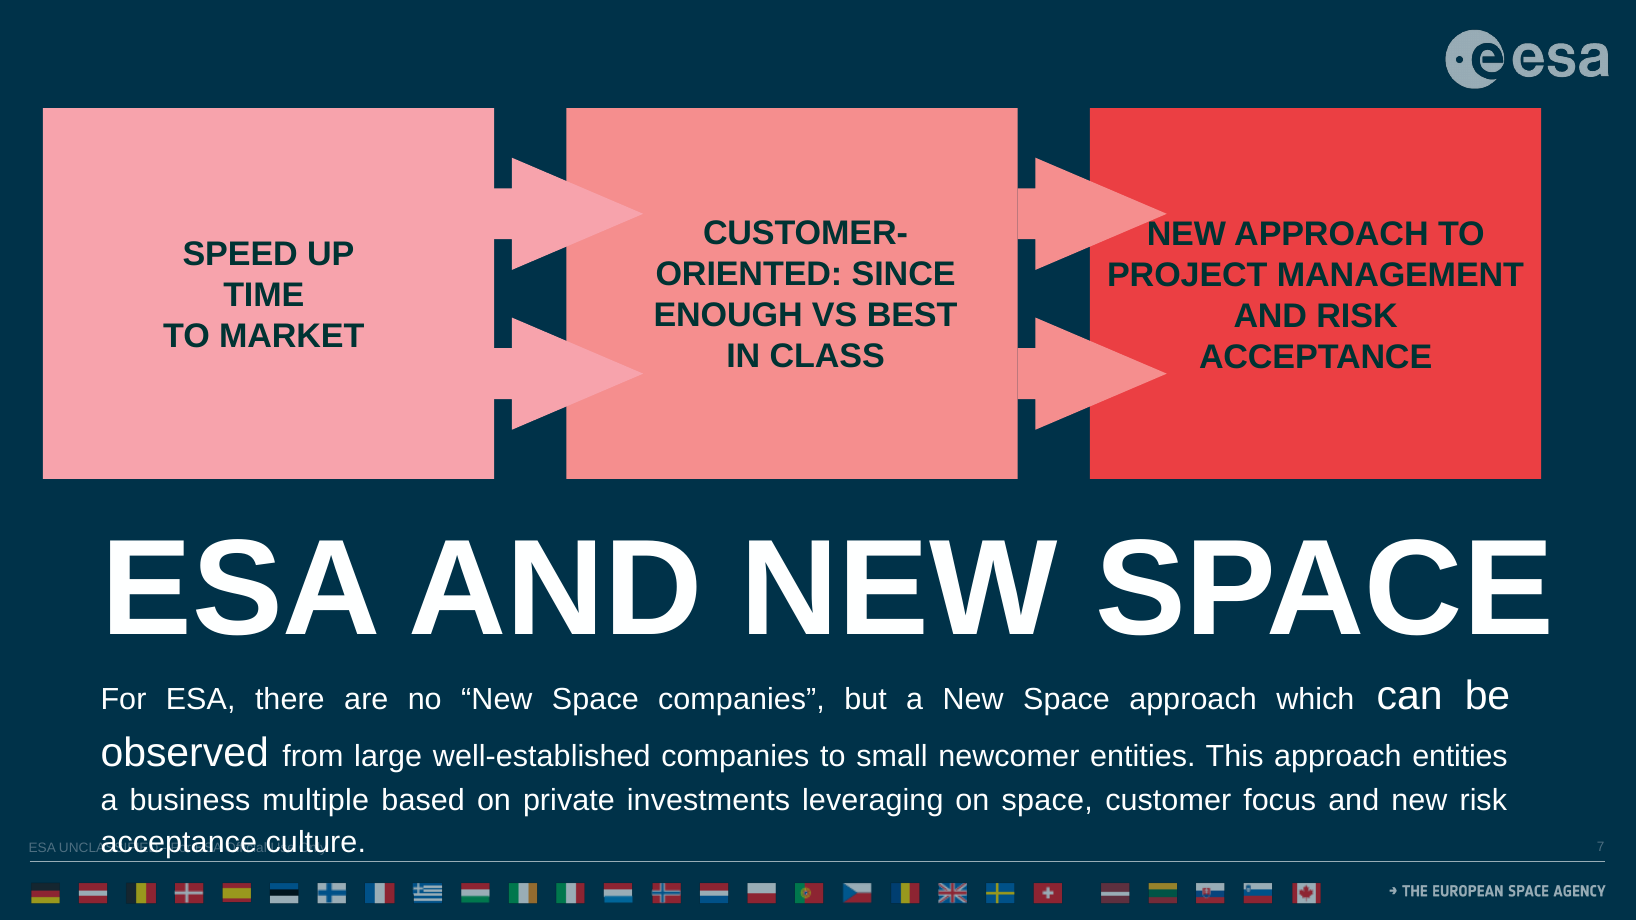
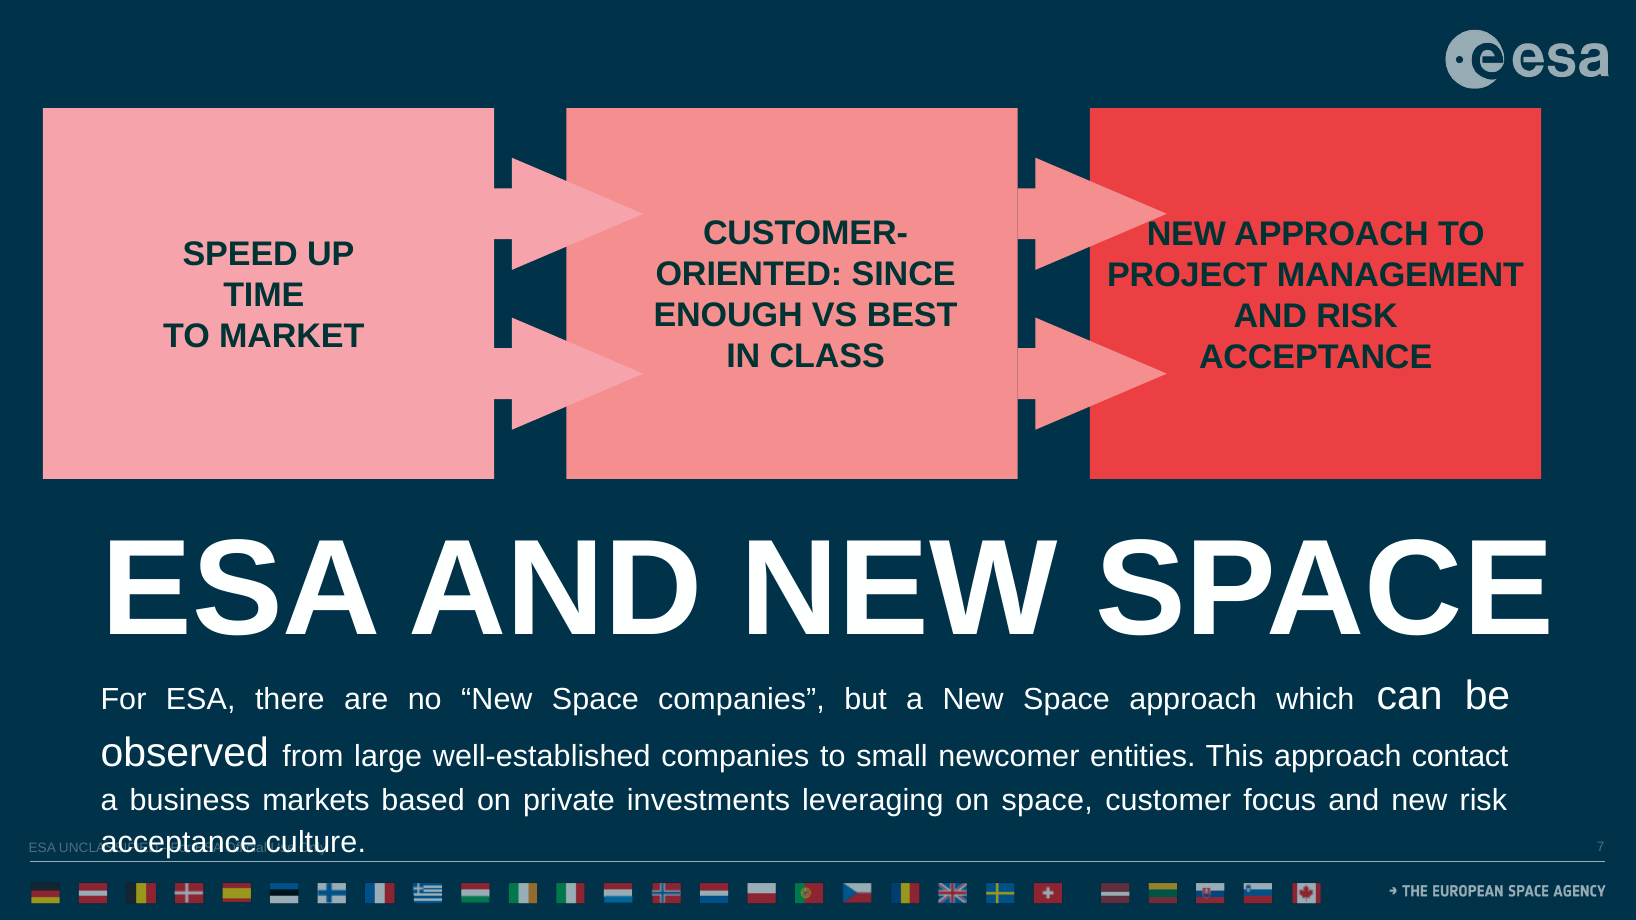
approach entities: entities -> contact (1460, 756)
multiple: multiple -> markets (316, 800)
